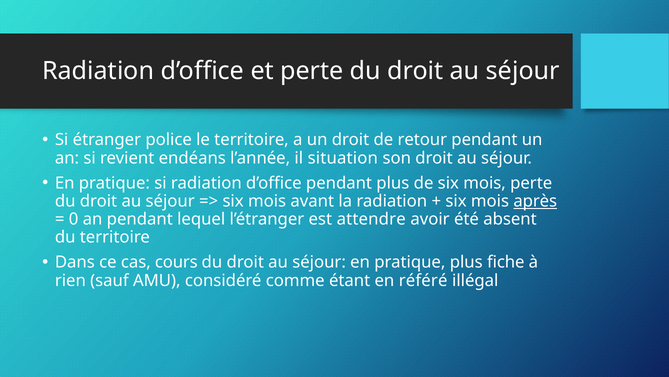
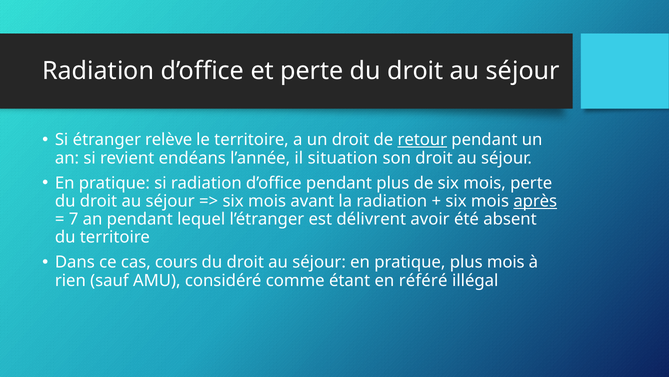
police: police -> relève (169, 140)
retour underline: none -> present (422, 140)
0: 0 -> 7 (74, 219)
attendre: attendre -> délivrent (371, 219)
plus fiche: fiche -> mois (506, 262)
